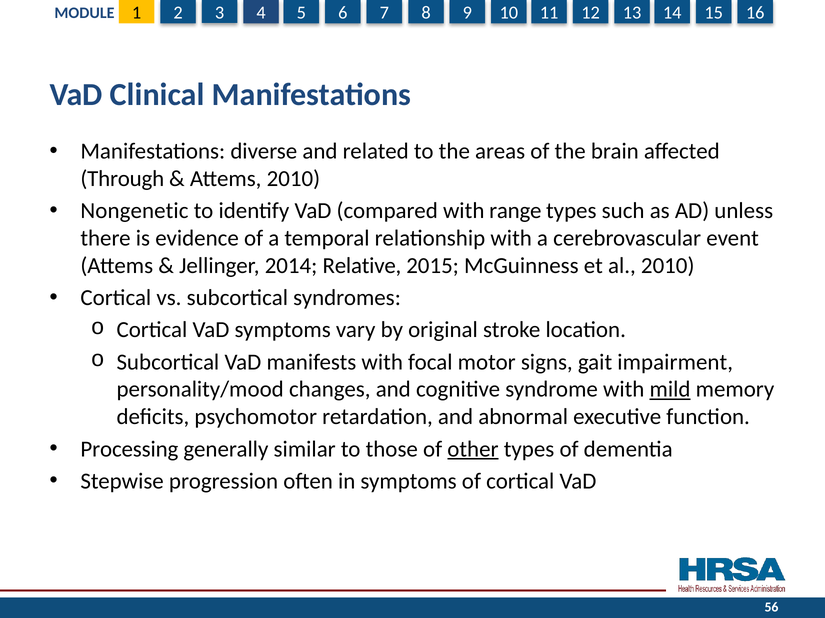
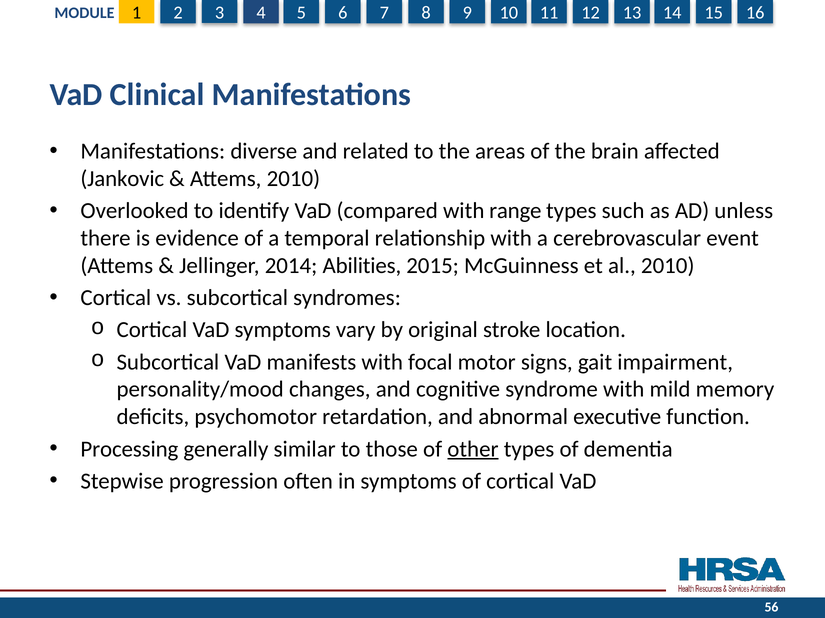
Through: Through -> Jankovic (122, 179)
Nongenetic: Nongenetic -> Overlooked (134, 211)
Relative: Relative -> Abilities (362, 266)
mild underline: present -> none (670, 390)
